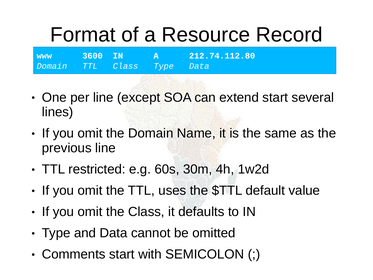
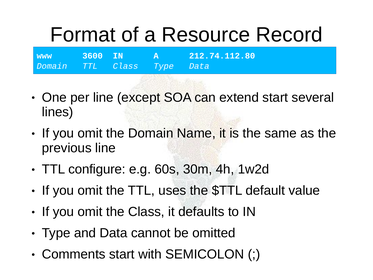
restricted: restricted -> configure (97, 169)
